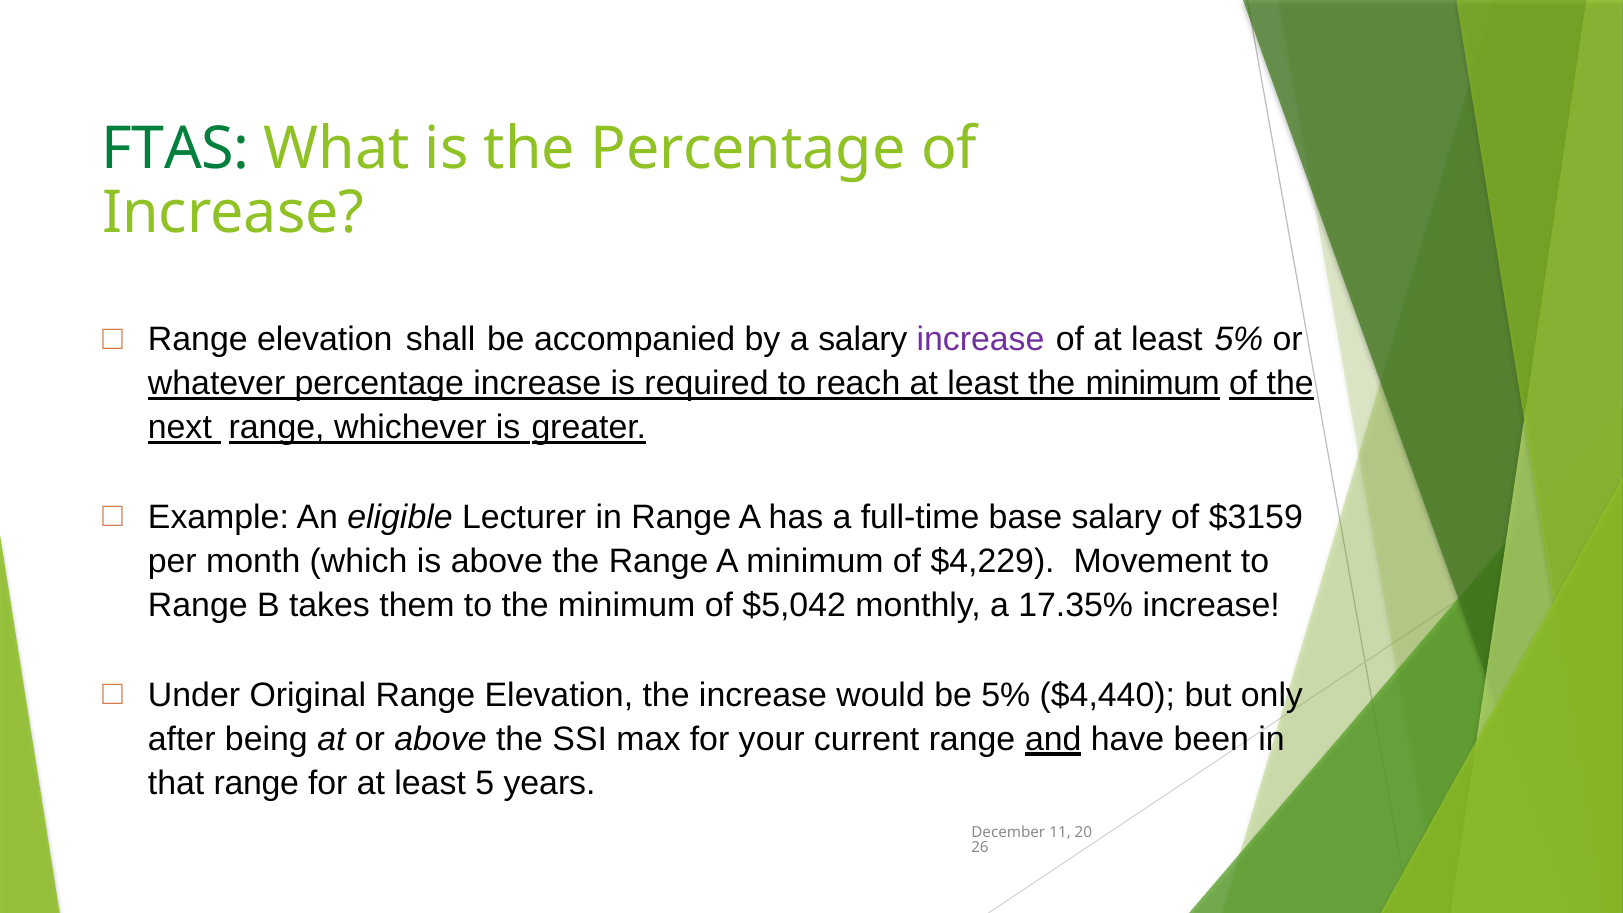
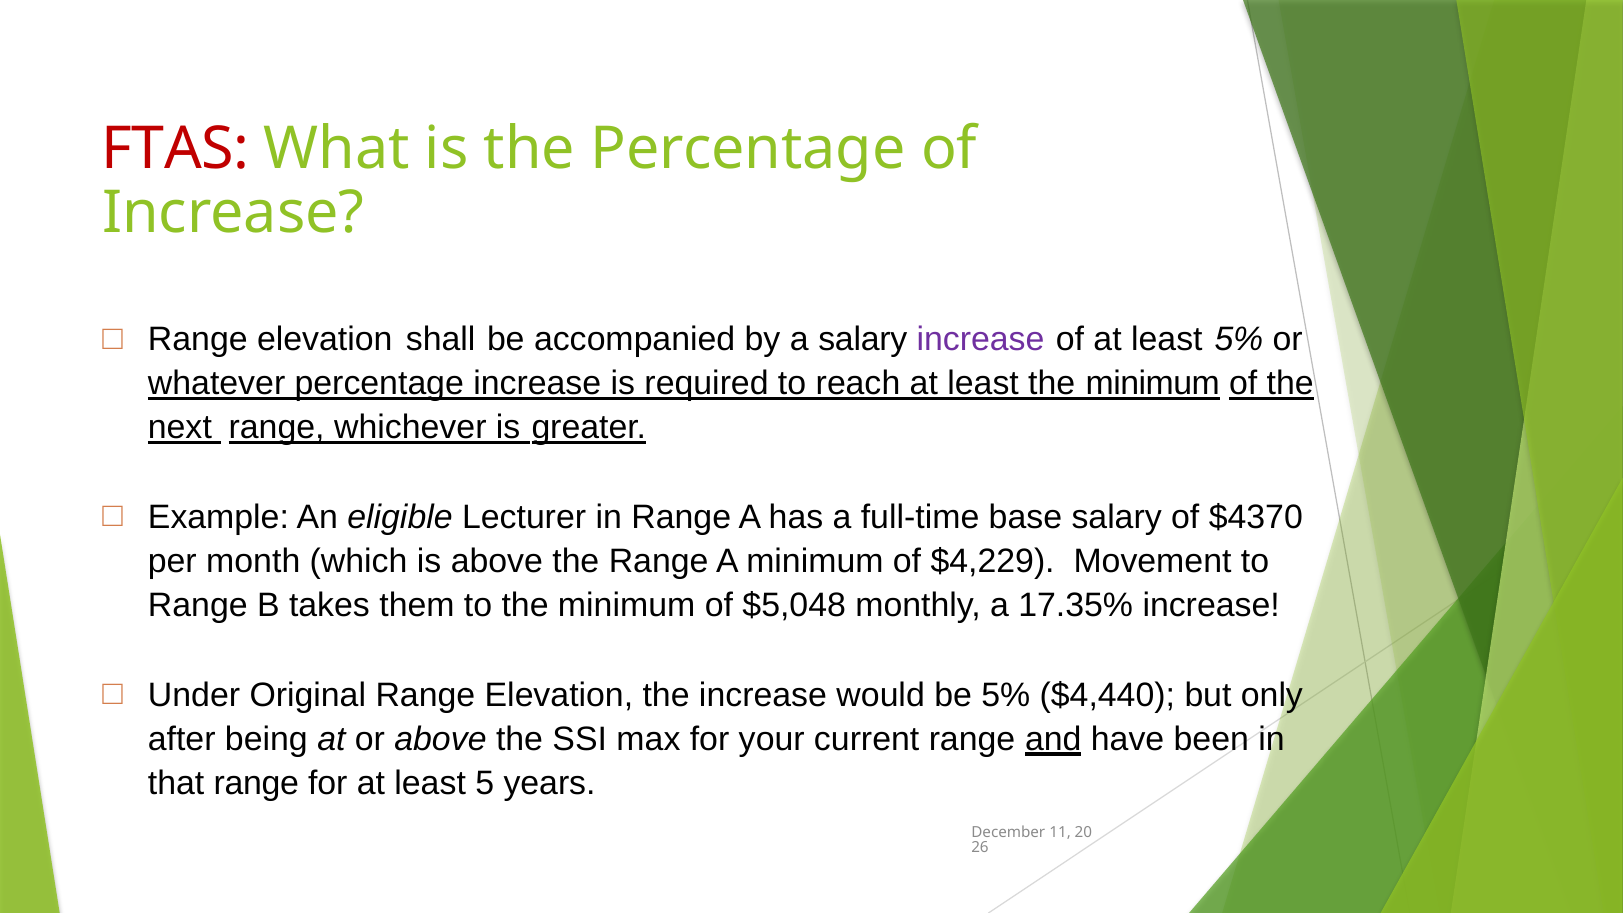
FTAS colour: green -> red (175, 149)
$3159: $3159 -> $4370 (1256, 518)
$5,042: $5,042 -> $5,048 (794, 605)
